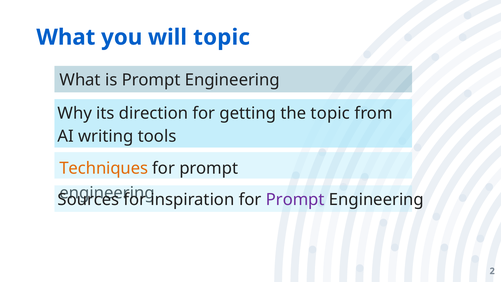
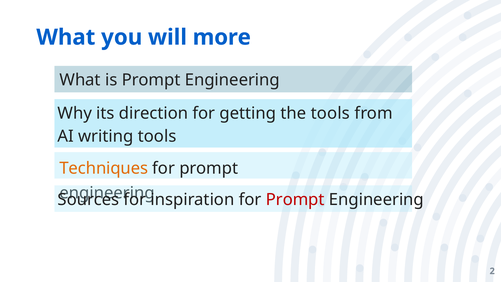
will topic: topic -> more (222, 37)
the topic: topic -> tools (330, 113)
Prompt colour: purple -> red (295, 199)
